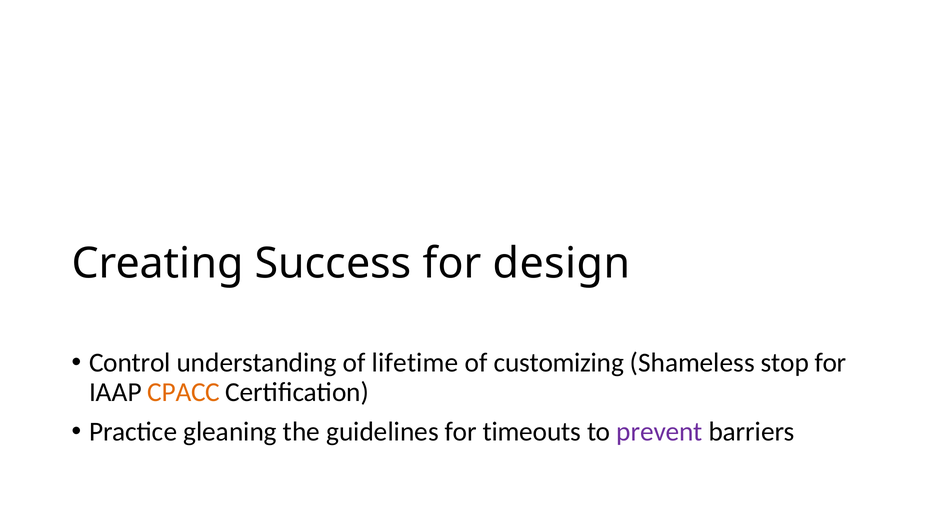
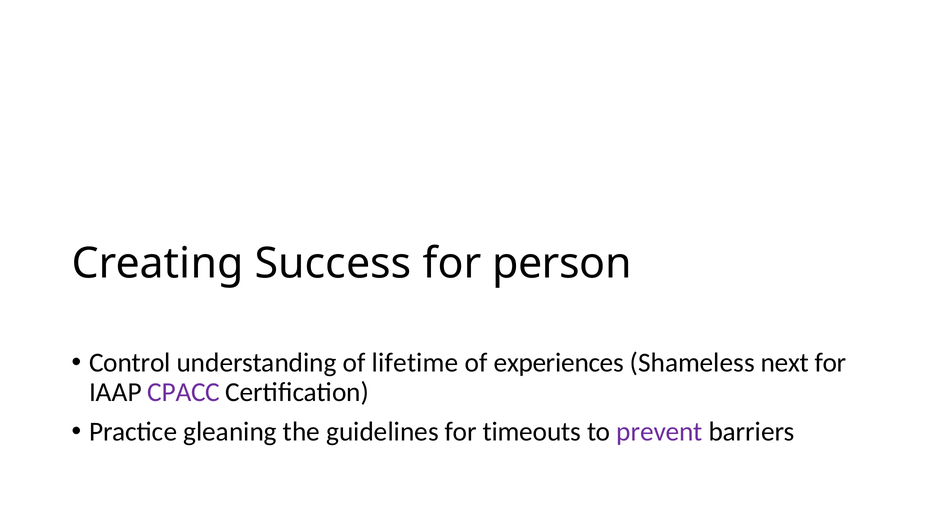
design: design -> person (562, 264)
customizing: customizing -> experiences (559, 362)
stop: stop -> next (785, 362)
CPACC colour: orange -> purple (184, 392)
